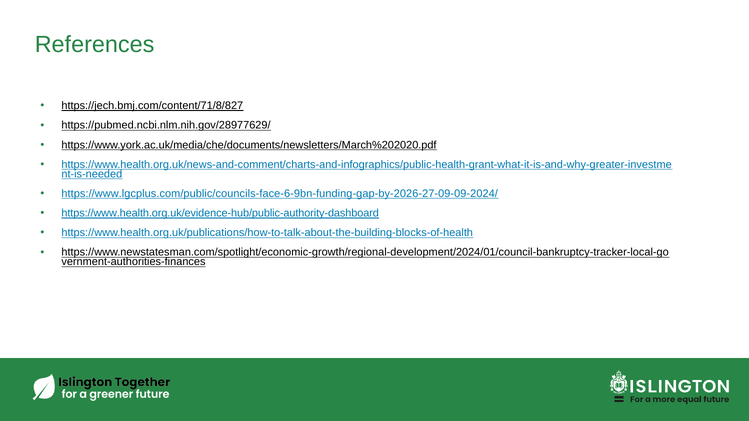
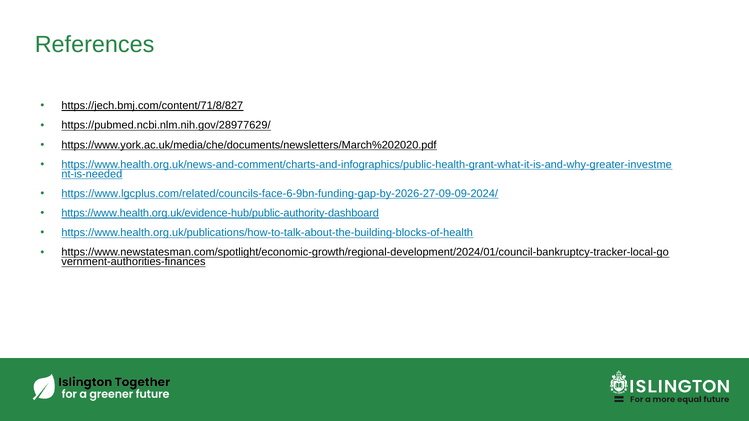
https://www.lgcplus.com/public/councils-face-6-9bn-funding-gap-by-2026-27-09-09-2024/: https://www.lgcplus.com/public/councils-face-6-9bn-funding-gap-by-2026-27-09-09-2024/ -> https://www.lgcplus.com/related/councils-face-6-9bn-funding-gap-by-2026-27-09-09-2024/ (280, 194)
